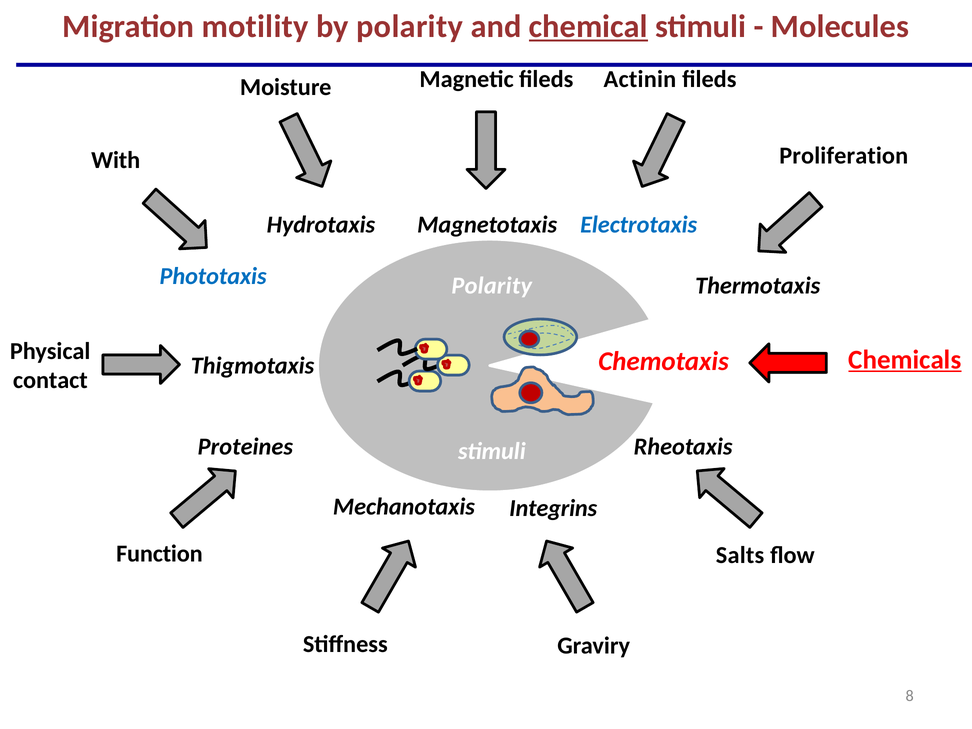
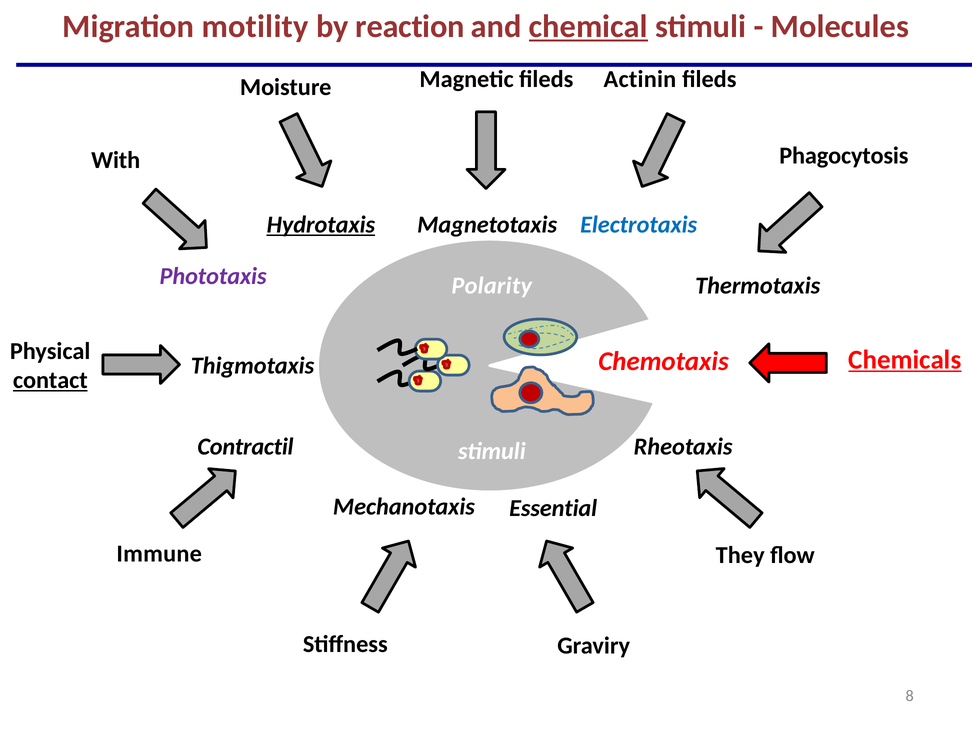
by polarity: polarity -> reaction (410, 26)
Proliferation: Proliferation -> Phagocytosis (844, 156)
Hydrotaxis underline: none -> present (321, 225)
Phototaxis colour: blue -> purple (213, 276)
contact underline: none -> present (50, 380)
Proteines: Proteines -> Contractil (246, 447)
Integrins: Integrins -> Essential (553, 508)
Function: Function -> Immune (159, 554)
Salts: Salts -> They (740, 555)
